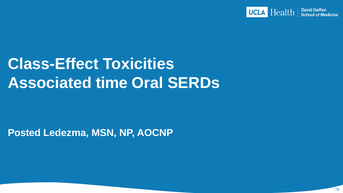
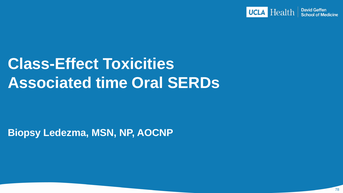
Posted: Posted -> Biopsy (24, 133)
